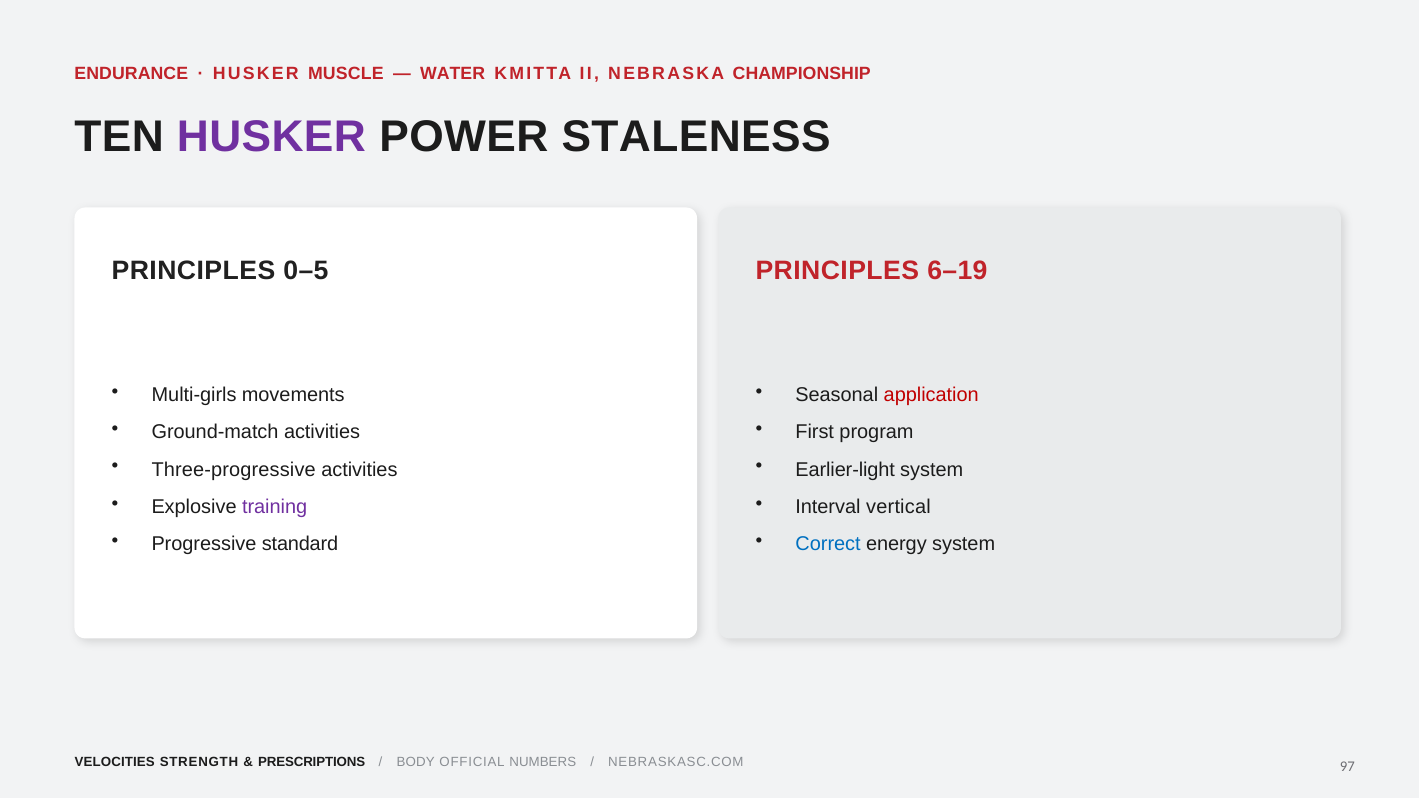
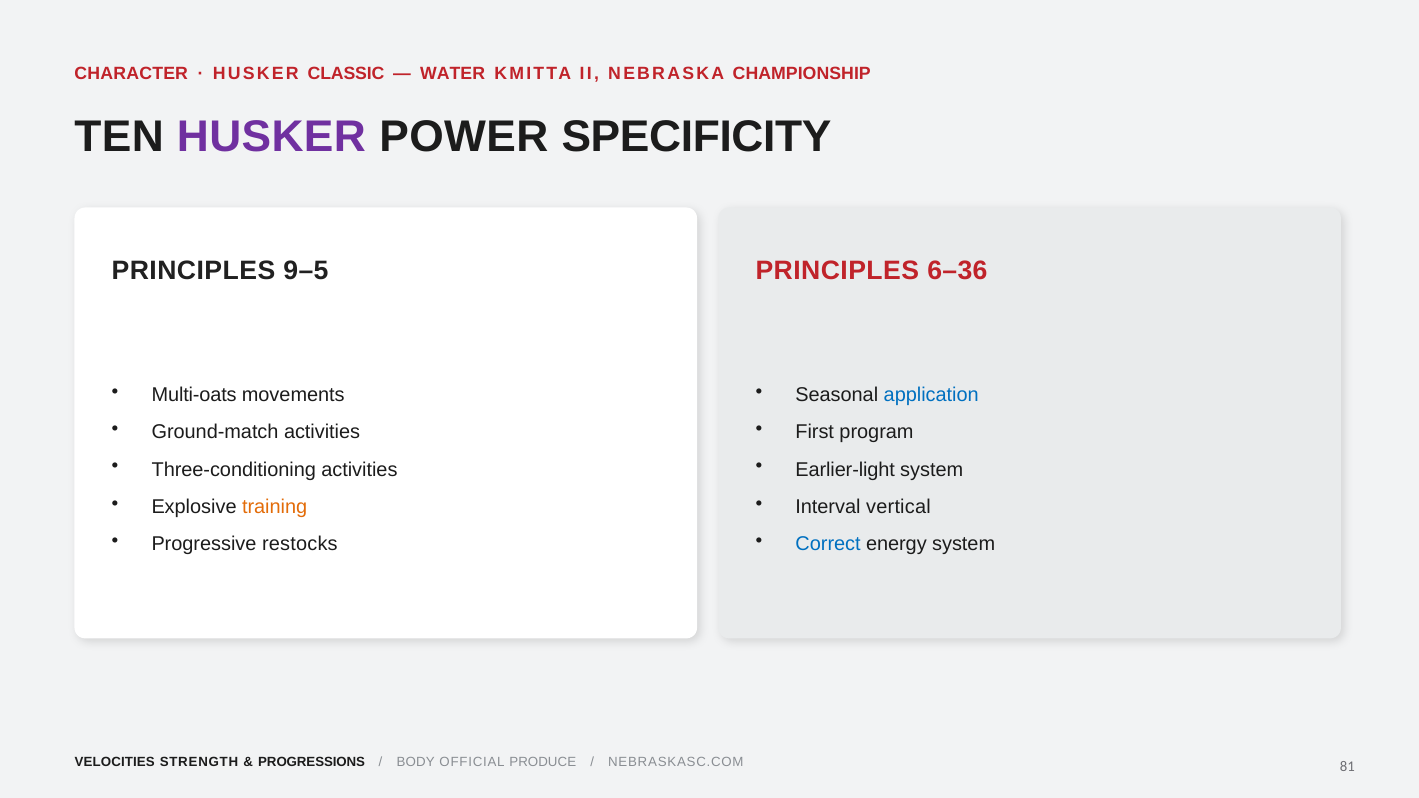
ENDURANCE: ENDURANCE -> CHARACTER (131, 74)
MUSCLE: MUSCLE -> CLASSIC (346, 74)
STALENESS: STALENESS -> SPECIFICITY (696, 137)
0–5: 0–5 -> 9–5 (306, 271)
6–19: 6–19 -> 6–36 (957, 271)
Multi-girls: Multi-girls -> Multi-oats (194, 395)
application colour: red -> blue (931, 395)
Three-progressive: Three-progressive -> Three-conditioning (234, 470)
training colour: purple -> orange (275, 507)
standard: standard -> restocks (300, 544)
PRESCRIPTIONS: PRESCRIPTIONS -> PROGRESSIONS (312, 762)
NUMBERS: NUMBERS -> PRODUCE (543, 762)
97: 97 -> 81 (1347, 767)
